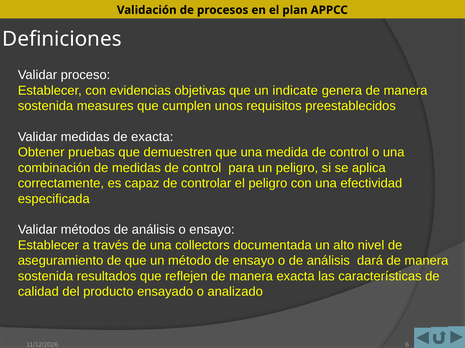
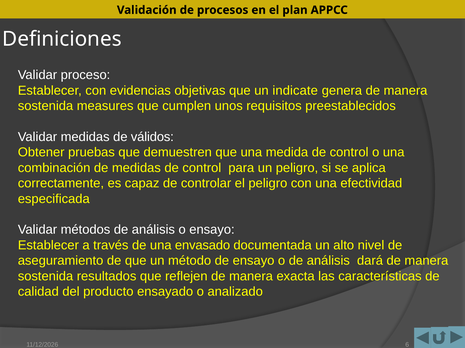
de exacta: exacta -> válidos (152, 137)
collectors: collectors -> envasado (203, 246)
